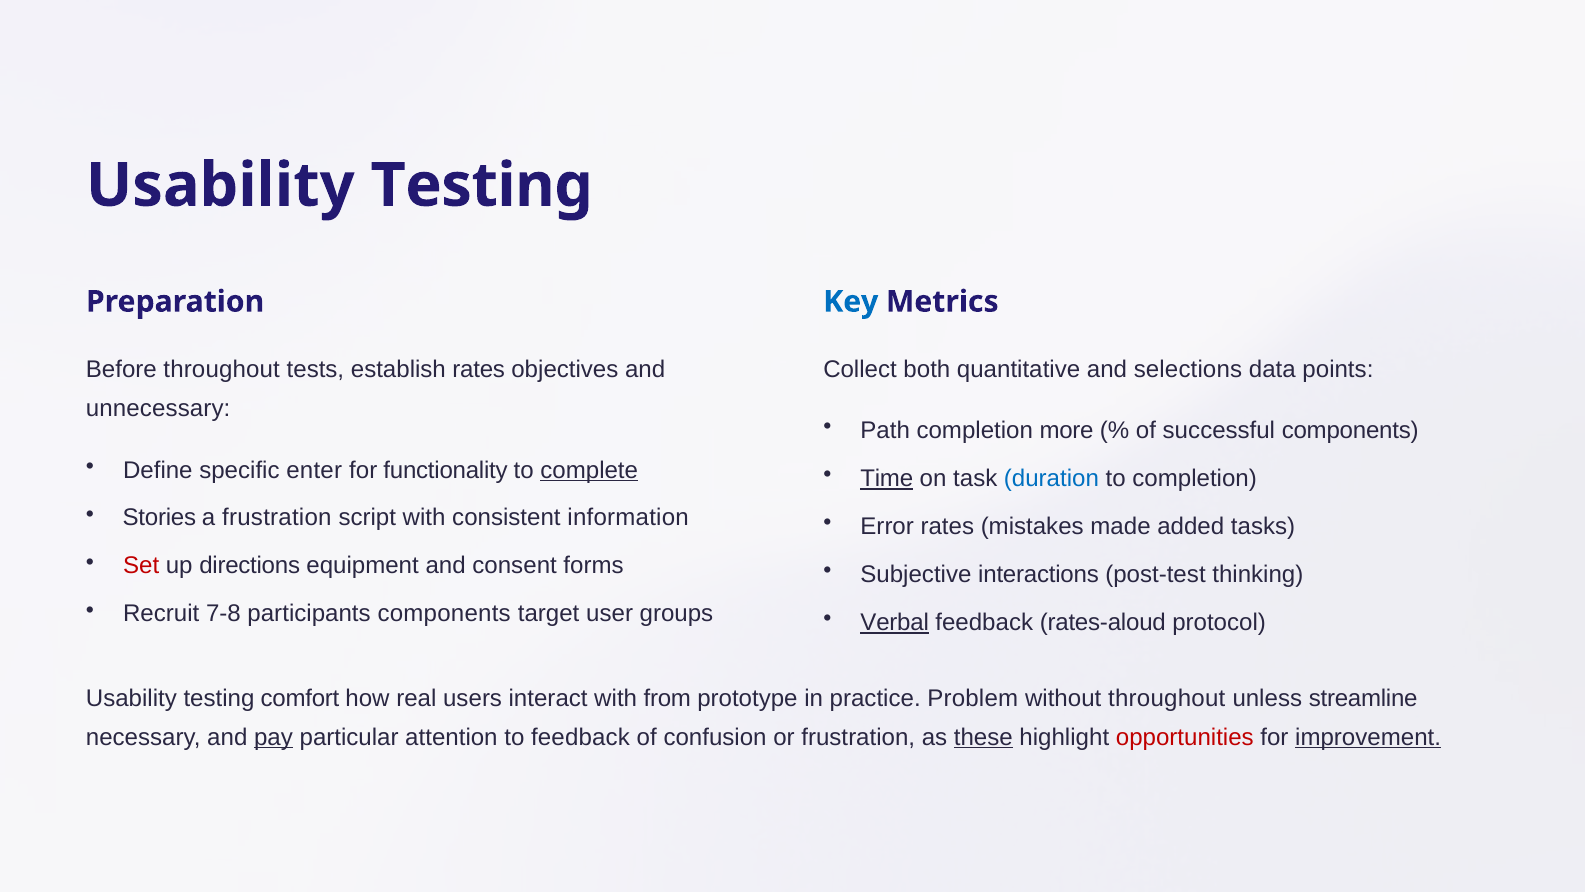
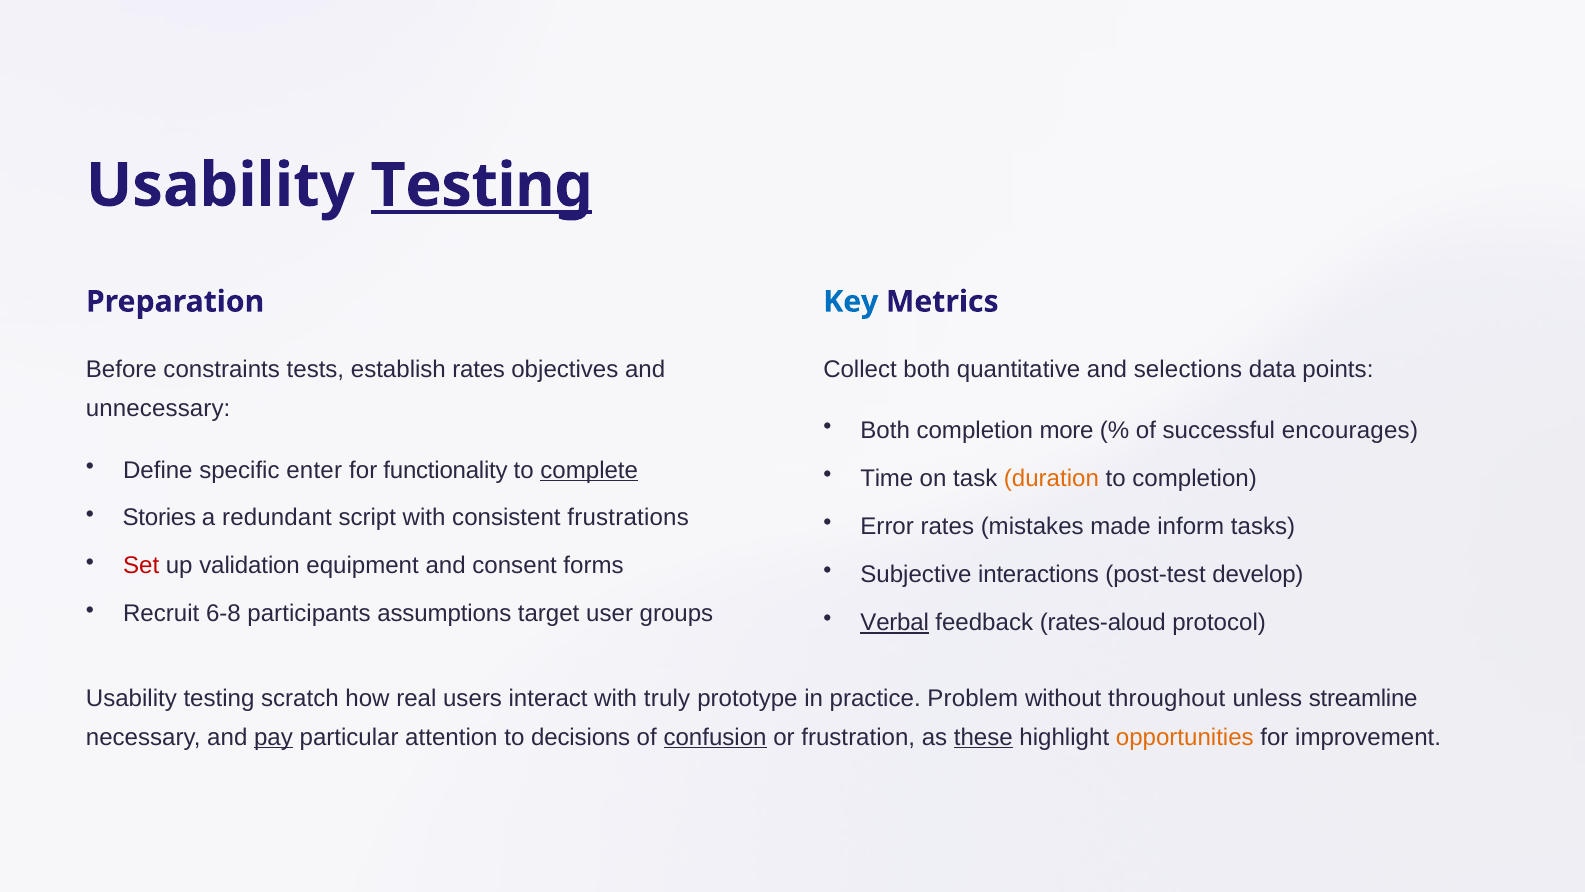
Testing underline: none -> present (482, 185)
Before throughout: throughout -> constraints (222, 369)
Path: Path -> Both (885, 431)
successful components: components -> encourages (1350, 431)
Time underline: present -> none (887, 478)
duration colour: blue -> orange (1051, 478)
a frustration: frustration -> redundant (277, 518)
information: information -> frustrations (628, 518)
added: added -> inform (1191, 526)
directions: directions -> validation (250, 566)
thinking: thinking -> develop (1258, 574)
7-8: 7-8 -> 6-8 (223, 614)
participants components: components -> assumptions (444, 614)
comfort: comfort -> scratch (300, 698)
from: from -> truly (667, 698)
to feedback: feedback -> decisions (581, 737)
confusion underline: none -> present (715, 737)
opportunities colour: red -> orange (1185, 737)
improvement underline: present -> none (1368, 737)
